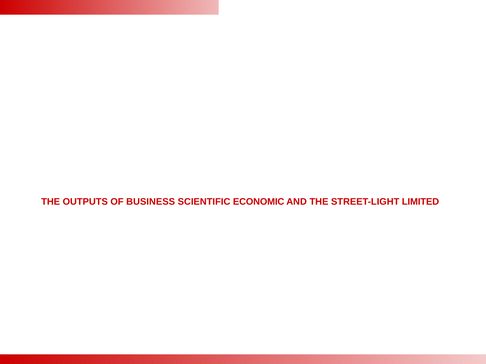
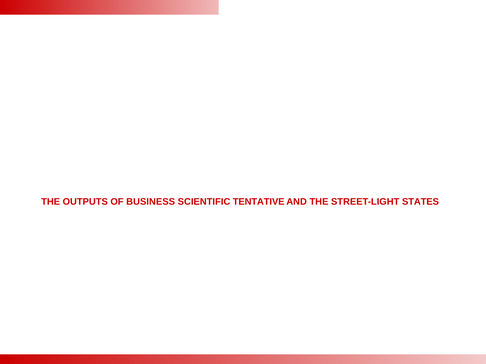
ECONOMIC: ECONOMIC -> TENTATIVE (259, 202)
LIMITED: LIMITED -> STATES (420, 202)
